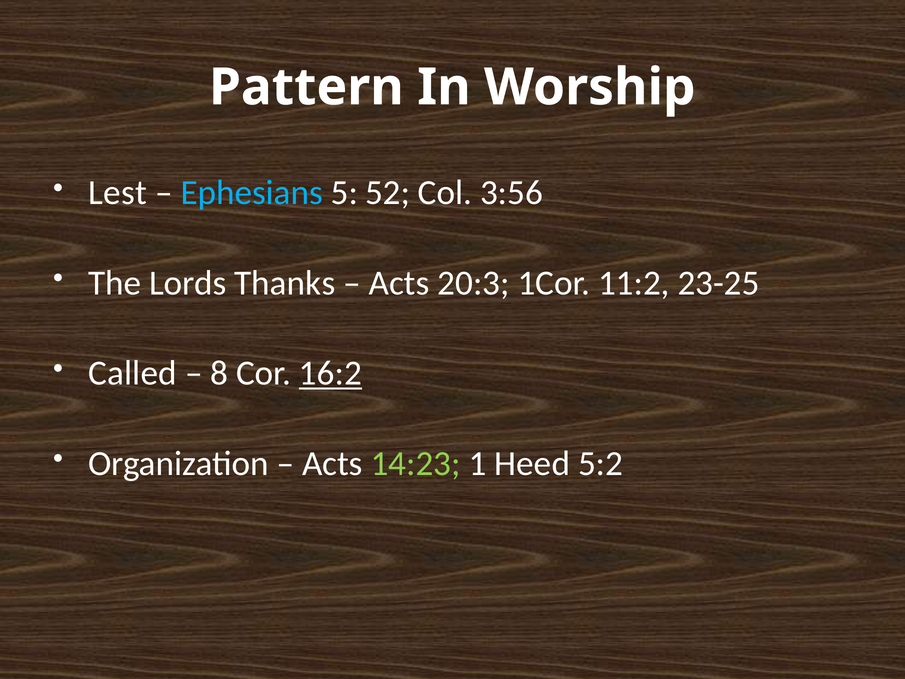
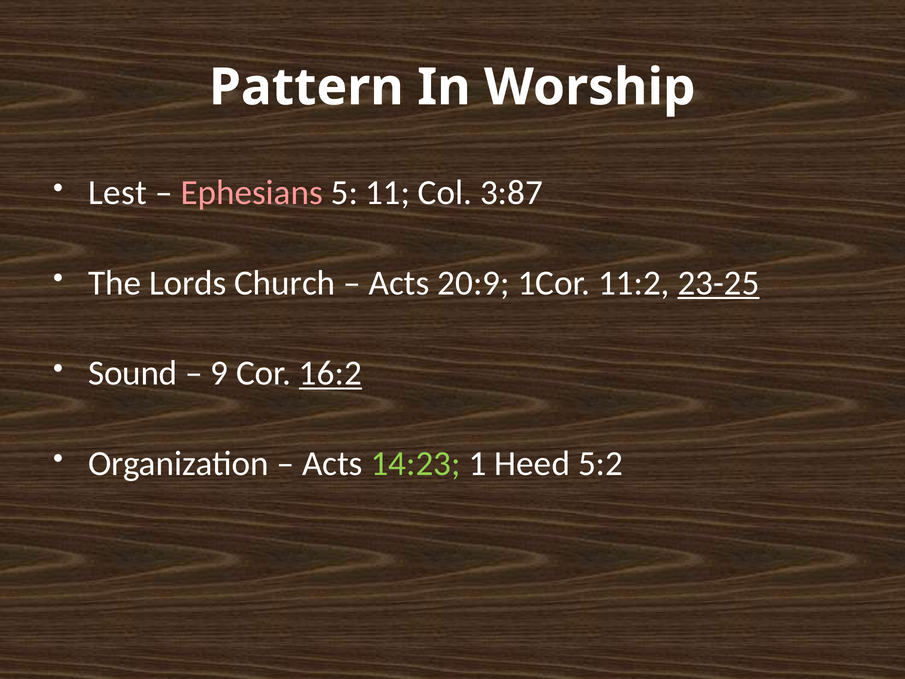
Ephesians colour: light blue -> pink (252, 193)
52: 52 -> 11 (388, 193)
3:56: 3:56 -> 3:87 (511, 193)
Thanks: Thanks -> Church (285, 283)
20:3: 20:3 -> 20:9 (474, 283)
23-25 underline: none -> present (719, 283)
Called: Called -> Sound (133, 373)
8: 8 -> 9 (219, 373)
